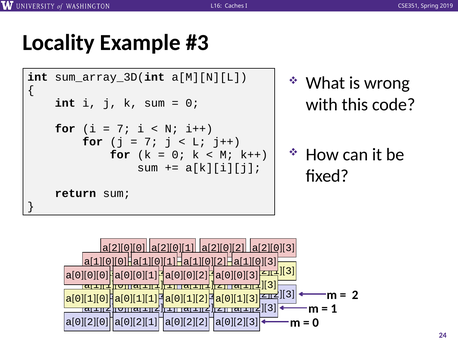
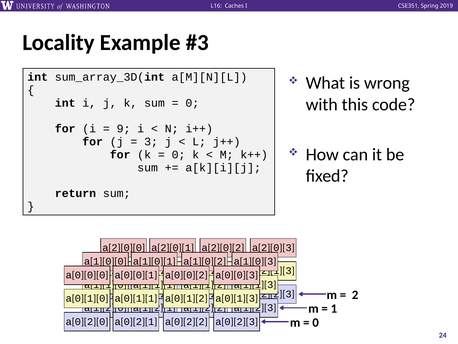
7: 7 -> 9 (124, 129)
7: 7 -> 3 (151, 142)
